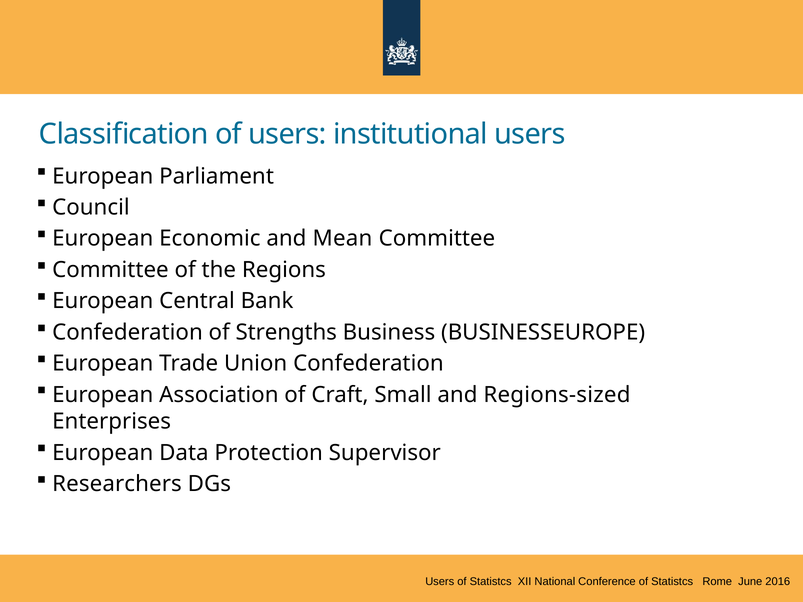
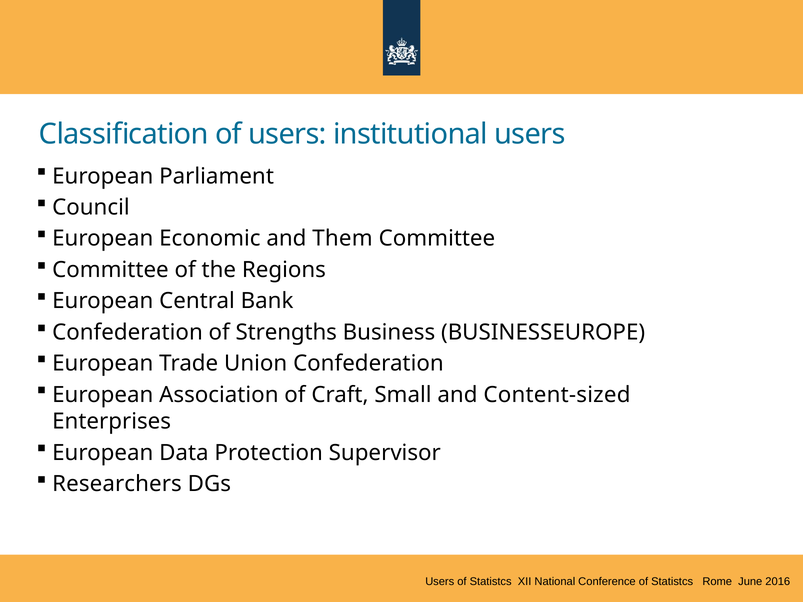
Mean: Mean -> Them (342, 239)
Regions-sized: Regions-sized -> Content-sized (557, 395)
